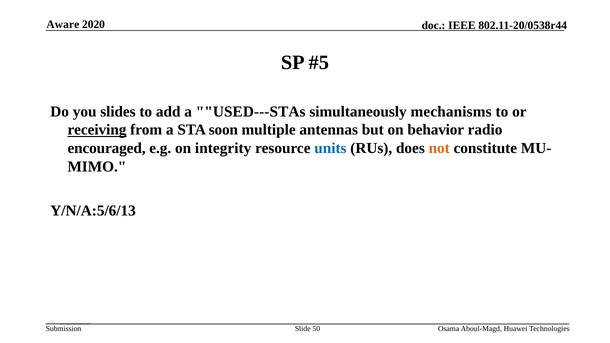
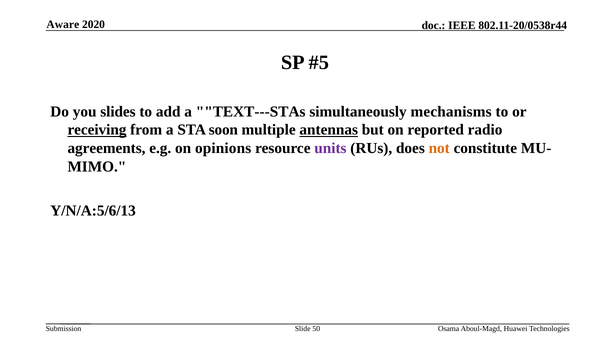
USED---STAs: USED---STAs -> TEXT---STAs (251, 112)
antennas underline: none -> present (329, 130)
behavior: behavior -> reported (436, 130)
encouraged: encouraged -> agreements (107, 148)
integrity: integrity -> opinions (223, 148)
units colour: blue -> purple (330, 148)
